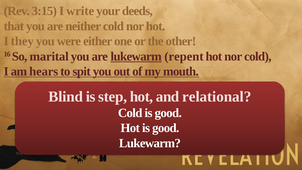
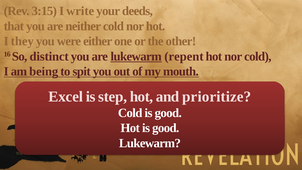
marital: marital -> distinct (49, 56)
hears: hears -> being (44, 71)
Blind: Blind -> Excel (66, 96)
relational: relational -> prioritize (217, 96)
